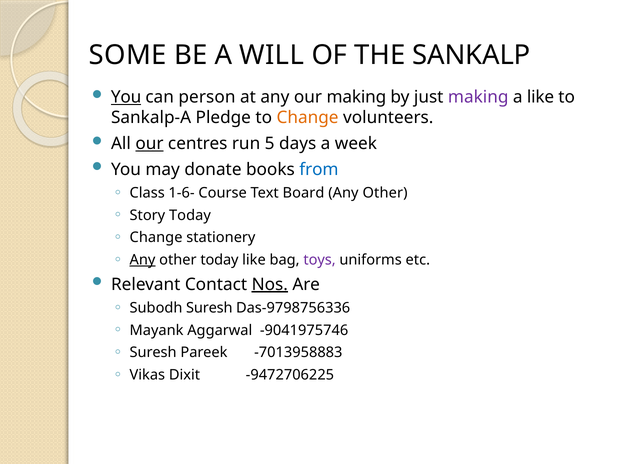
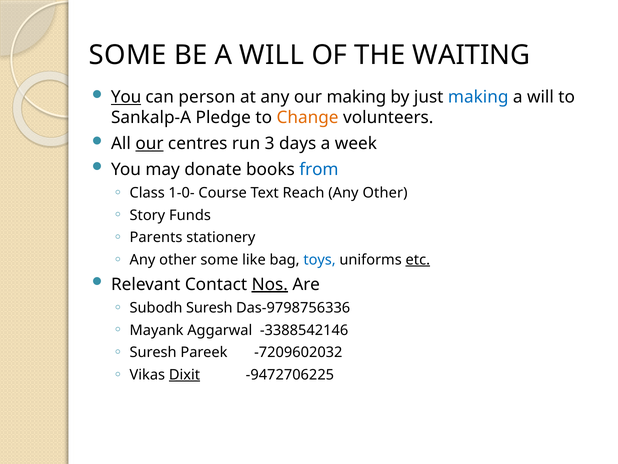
SANKALP: SANKALP -> WAITING (471, 55)
making colour: purple -> blue (478, 97)
like: like -> will (540, 97)
5: 5 -> 3 (270, 143)
1-6-: 1-6- -> 1-0- (182, 193)
Board: Board -> Reach (304, 193)
Story Today: Today -> Funds (190, 215)
Change: Change -> Parents (156, 237)
Any underline: present -> none (143, 260)
other today: today -> some (219, 260)
toys colour: purple -> blue (320, 260)
etc underline: none -> present (418, 260)
-9041975746: -9041975746 -> -3388542146 (304, 330)
-7013958883: -7013958883 -> -7209602032 (298, 352)
Dixit underline: none -> present (185, 374)
